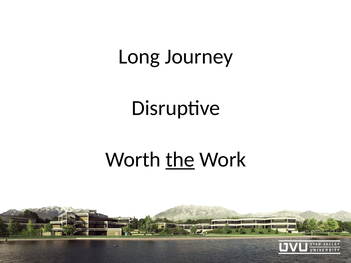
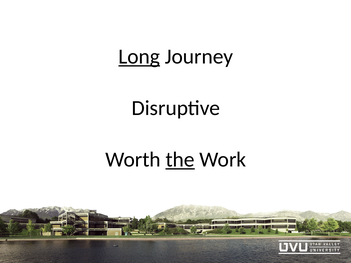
Long underline: none -> present (139, 57)
